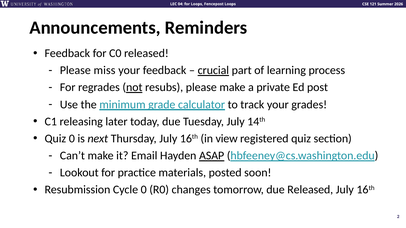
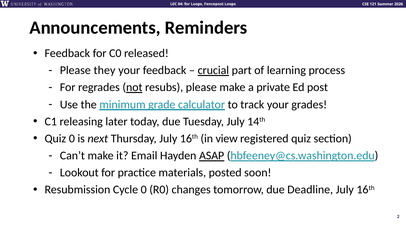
miss: miss -> they (105, 71)
due Released: Released -> Deadline (310, 190)
